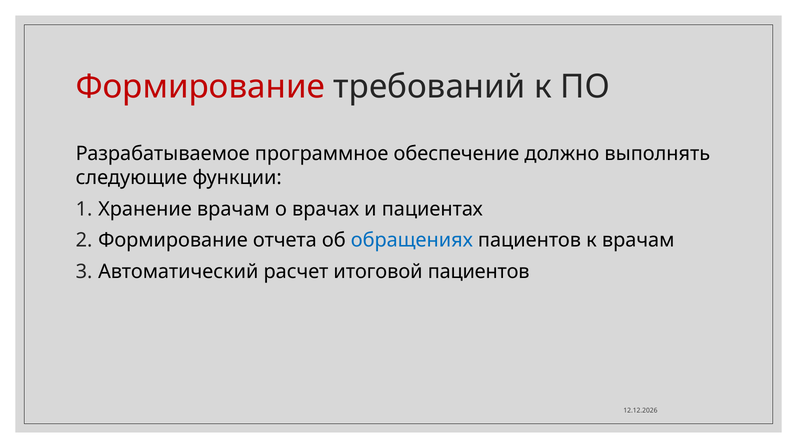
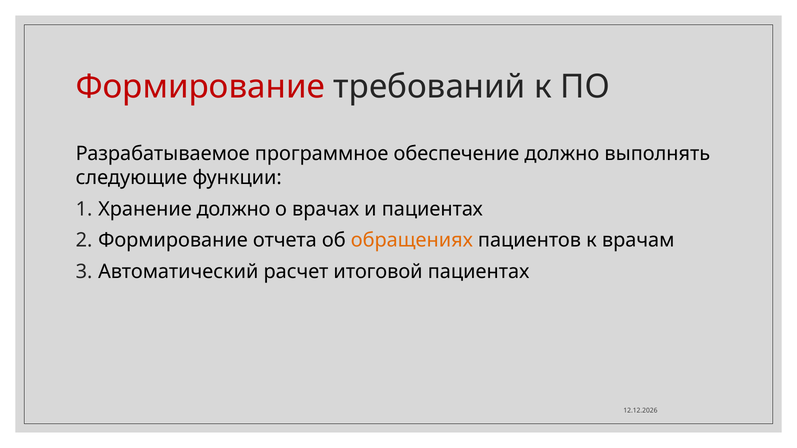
Хранение врачам: врачам -> должно (233, 209)
обращениях colour: blue -> orange (412, 241)
итоговой пациентов: пациентов -> пациентах (479, 272)
